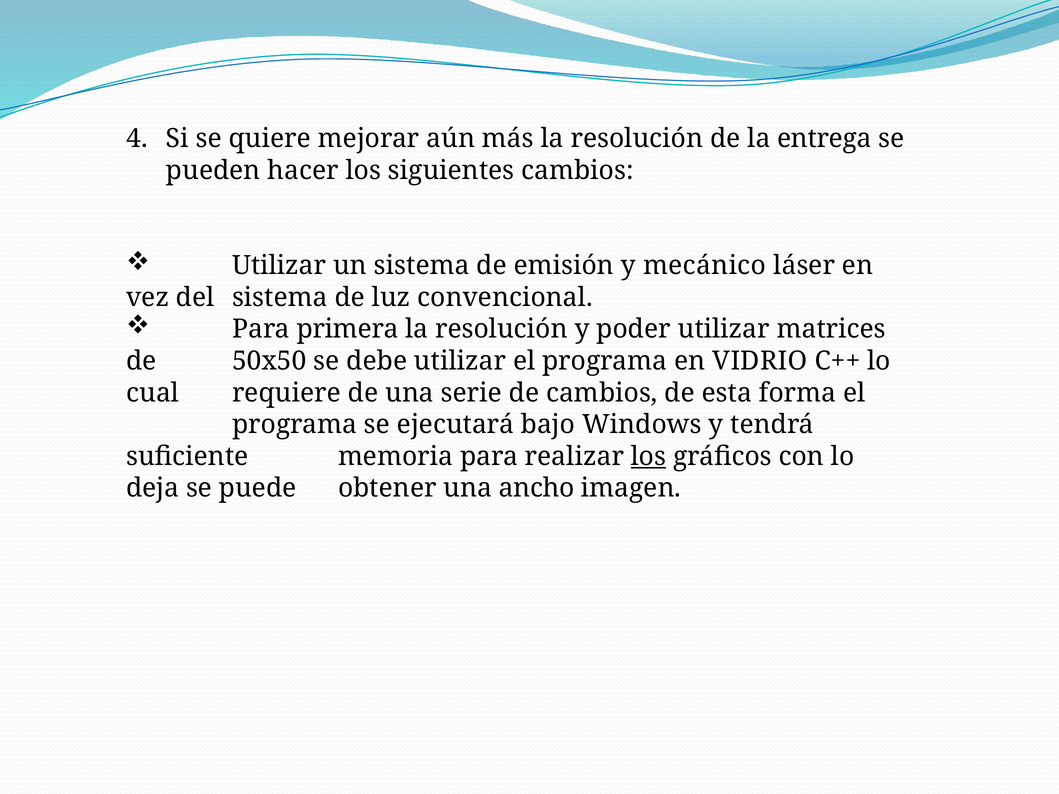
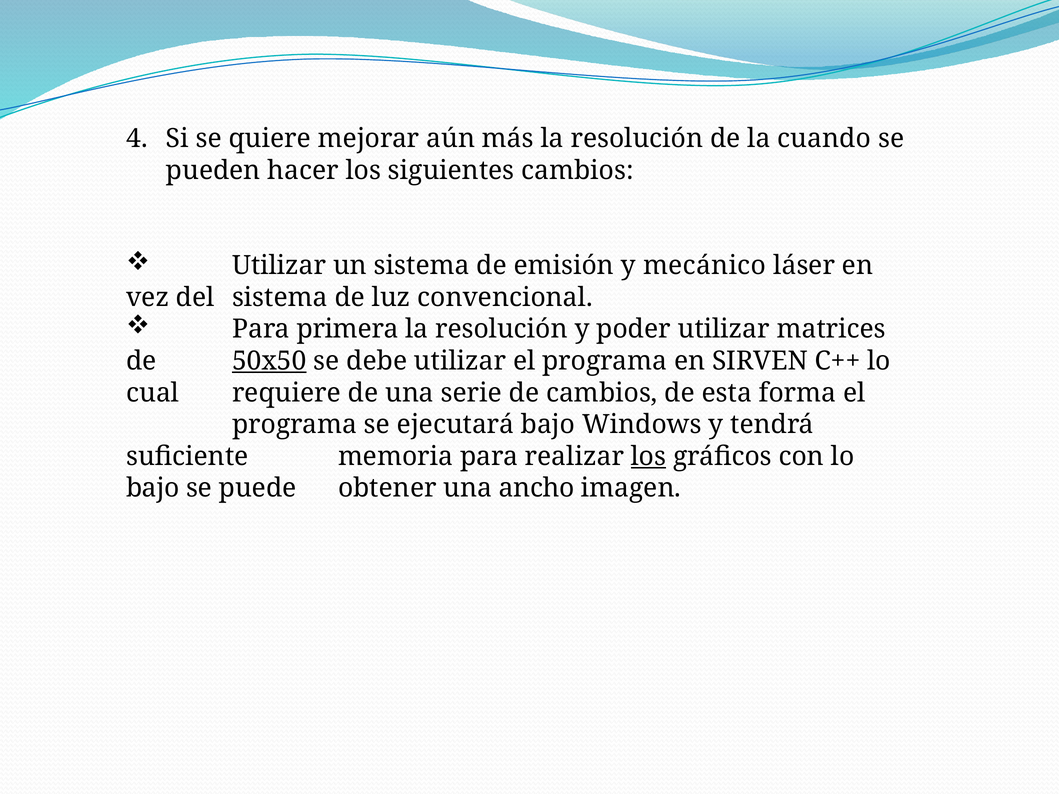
entrega: entrega -> cuando (824, 139)
50x50 underline: none -> present (269, 361)
VIDRIO: VIDRIO -> SIRVEN (760, 361)
deja: deja -> bajo (153, 488)
